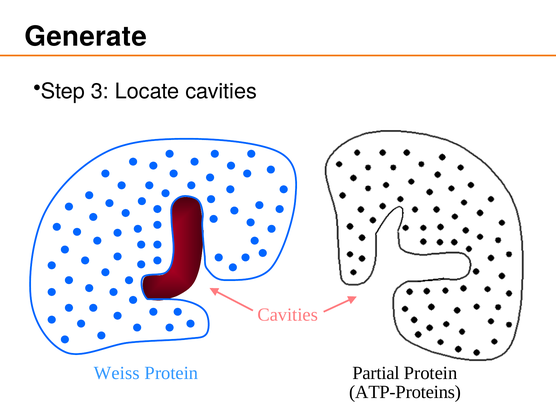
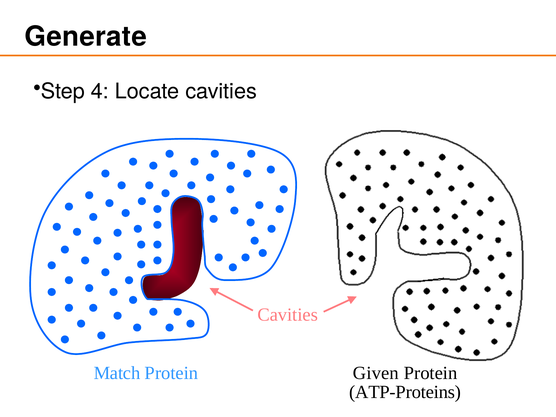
3: 3 -> 4 (100, 91)
Weiss: Weiss -> Match (117, 373)
Partial: Partial -> Given (376, 373)
